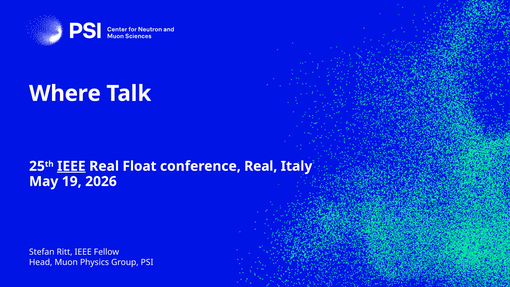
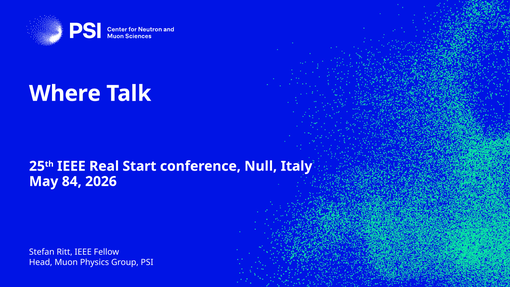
IEEE underline: present -> none (71, 166)
Float: Float -> Start (139, 166)
conference Real: Real -> Null (261, 166)
19: 19 -> 84 (72, 181)
